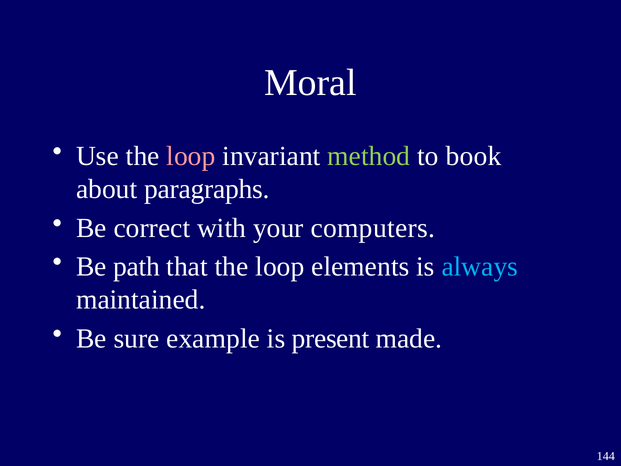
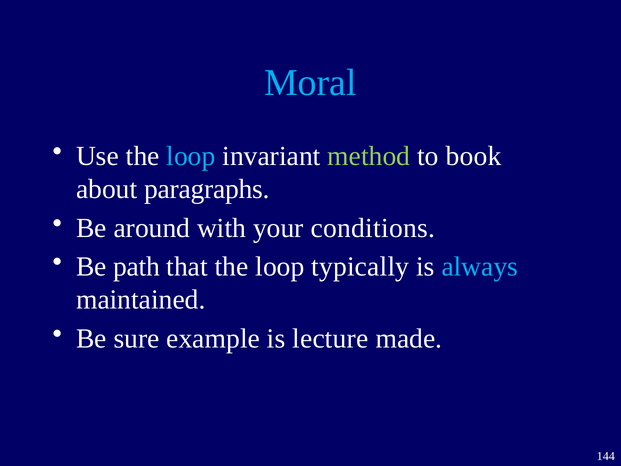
Moral colour: white -> light blue (310, 83)
loop colour: pink -> light blue (191, 156)
correct: correct -> around (152, 228)
computers: computers -> conditions (373, 228)
elements: elements -> typically (360, 267)
present: present -> lecture (330, 338)
